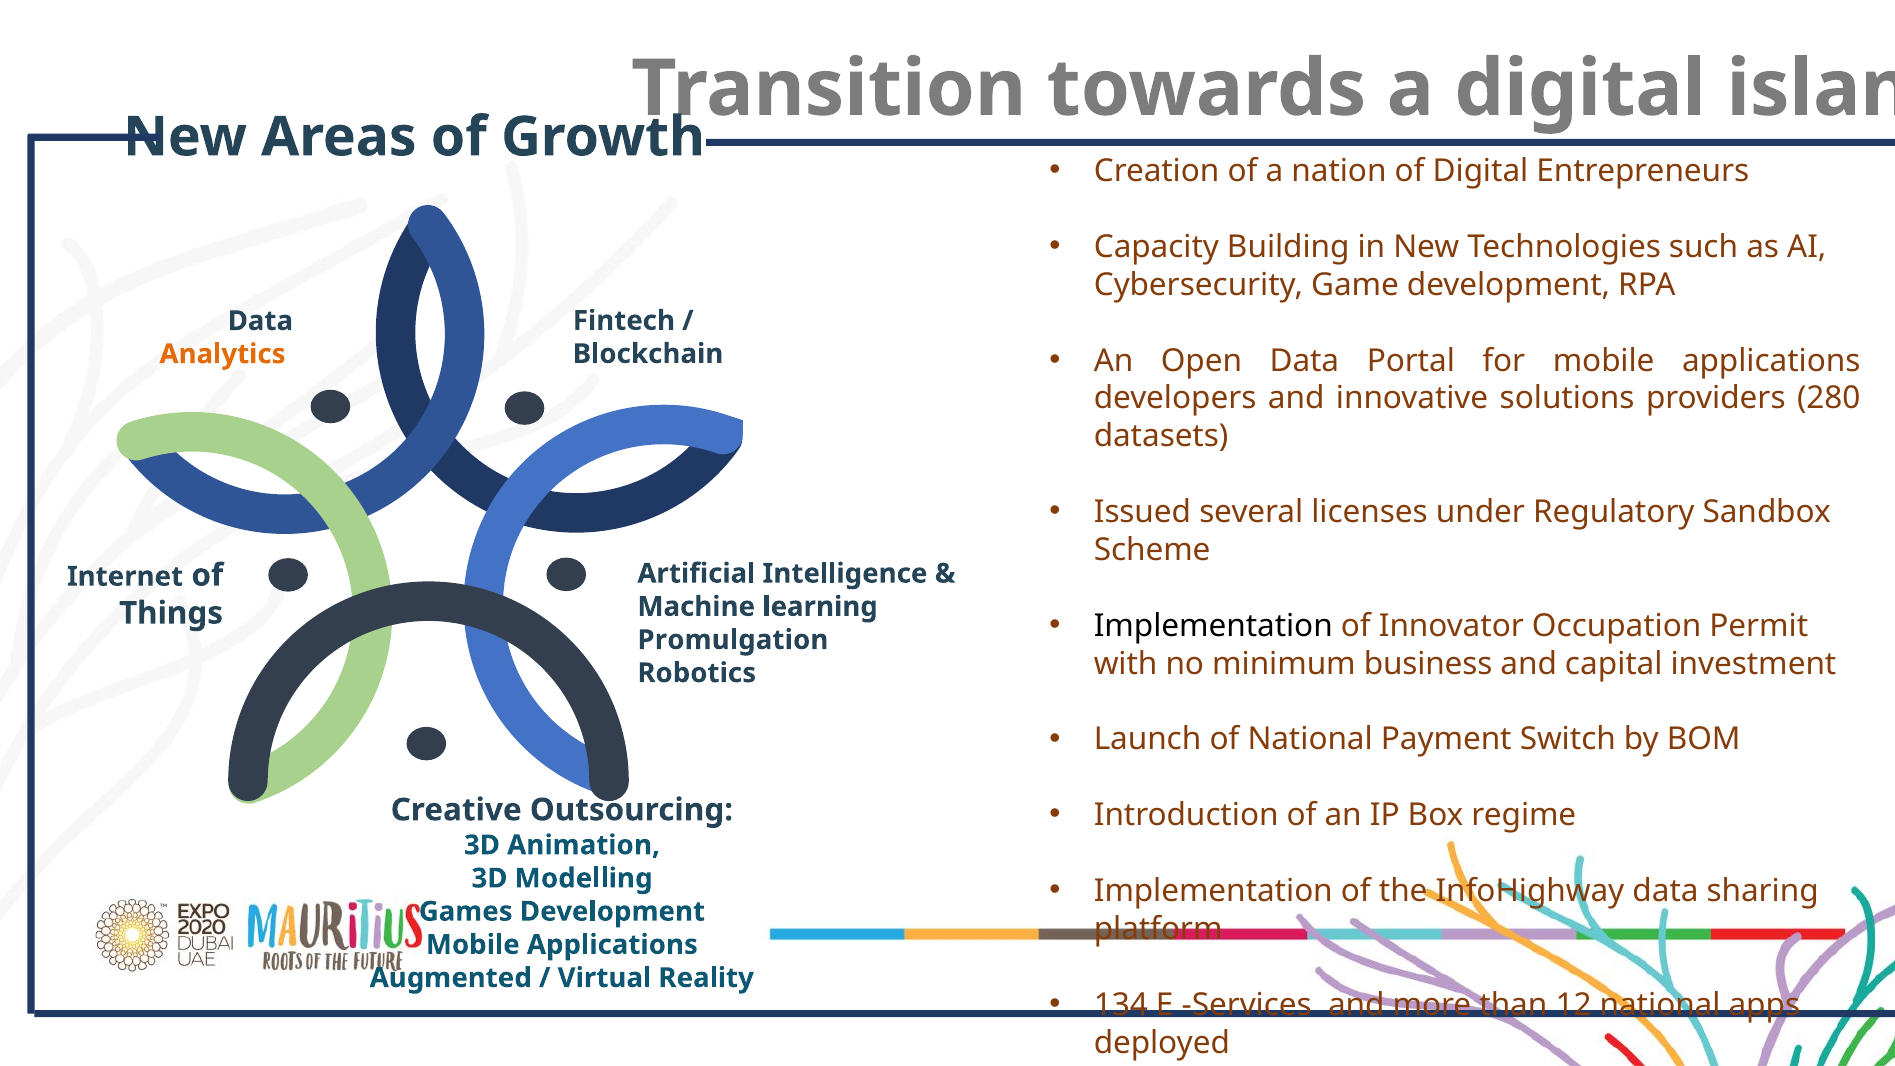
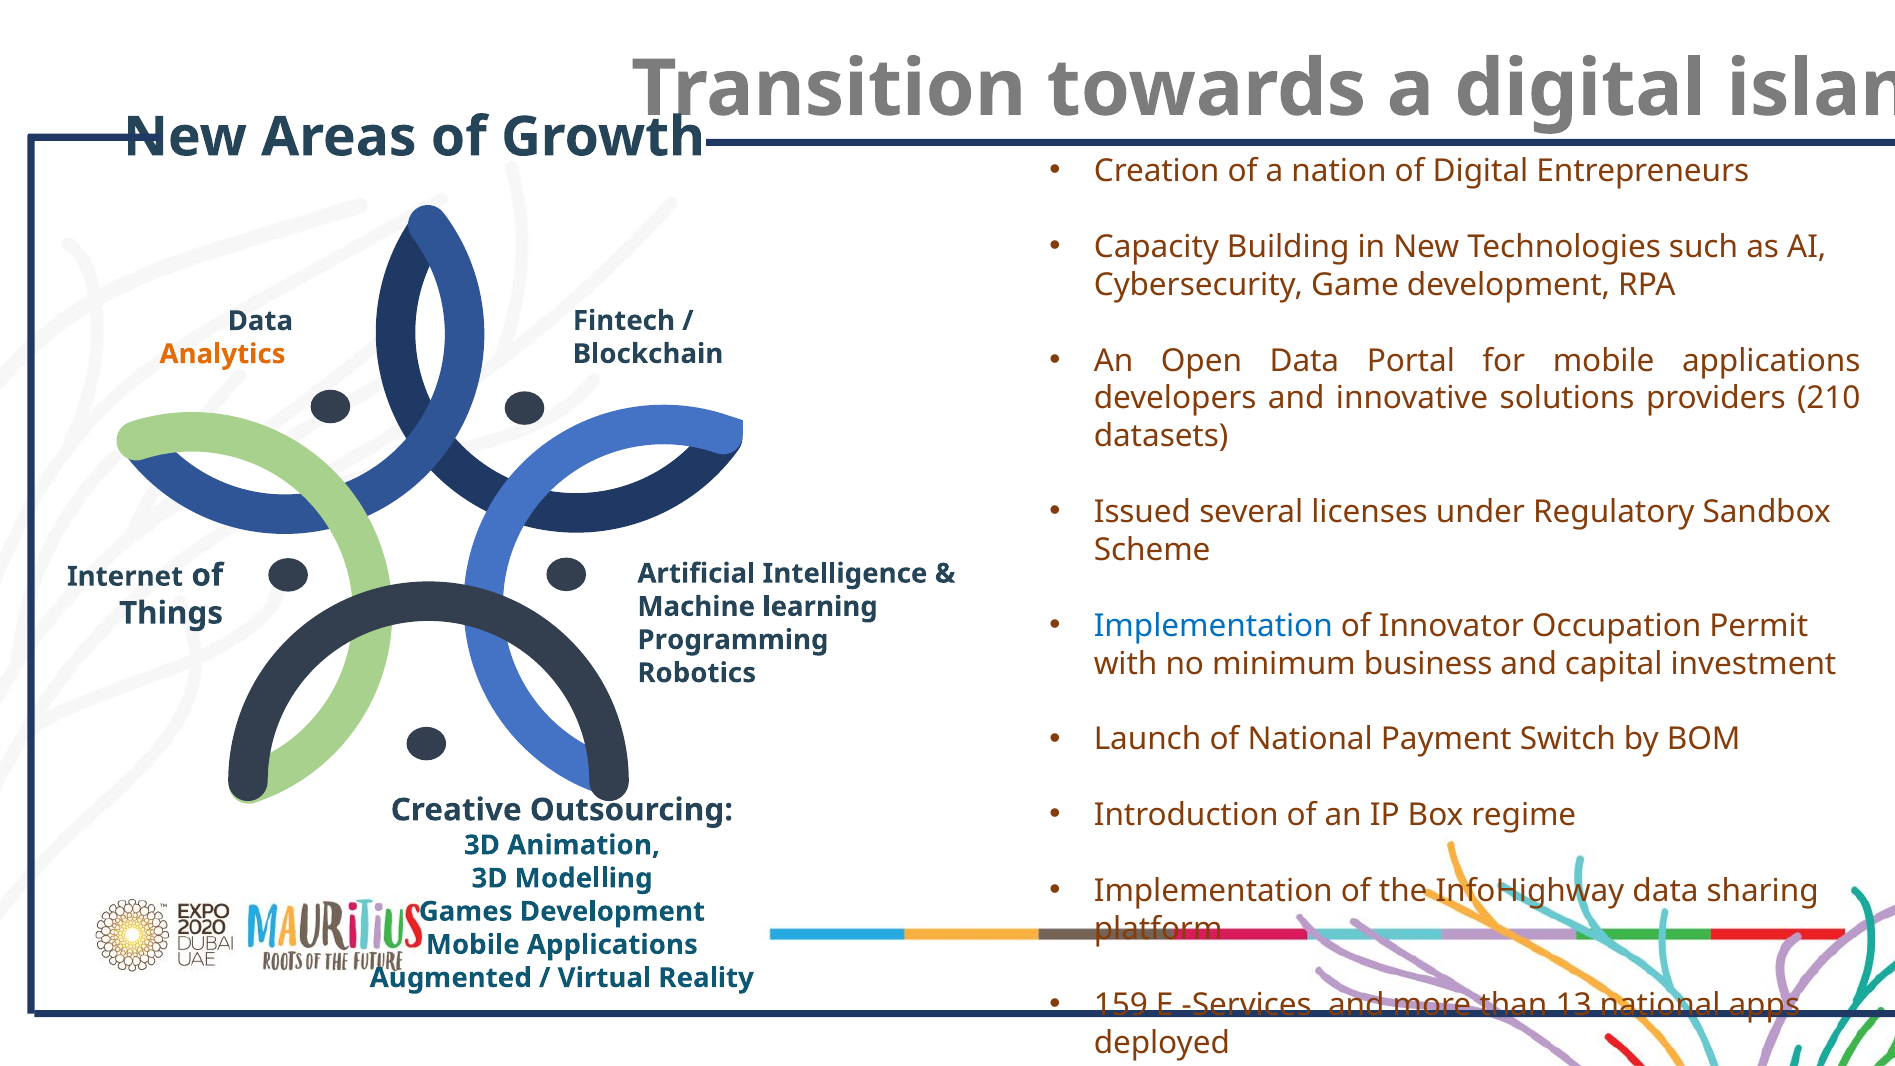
280: 280 -> 210 (1829, 399)
Implementation colour: black -> blue (1213, 626)
Promulgation: Promulgation -> Programming (733, 640)
134: 134 -> 159 (1121, 1005)
12: 12 -> 13 (1574, 1005)
